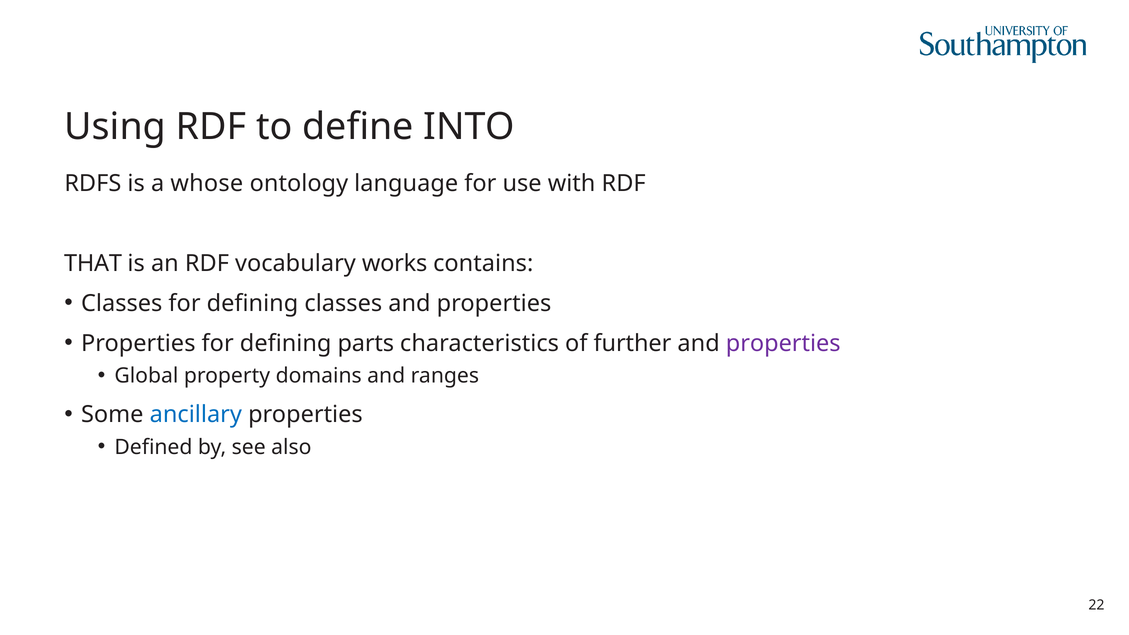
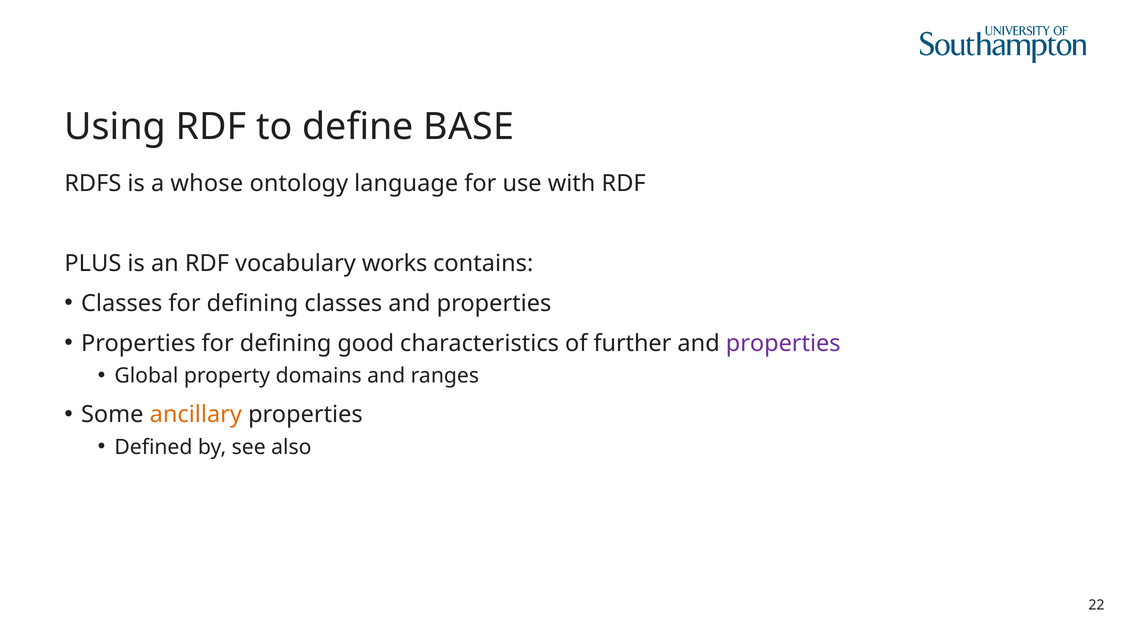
INTO: INTO -> BASE (469, 127)
THAT: THAT -> PLUS (93, 263)
parts: parts -> good (366, 343)
ancillary colour: blue -> orange (196, 415)
